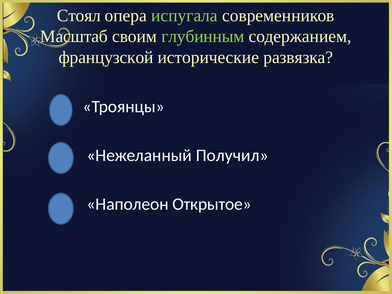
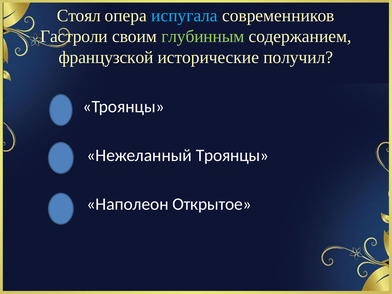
испугала colour: light green -> light blue (184, 16)
Масштаб: Масштаб -> Гастроли (74, 36)
развязка: развязка -> получил (298, 57)
Нежеланный Получил: Получил -> Троянцы (232, 155)
